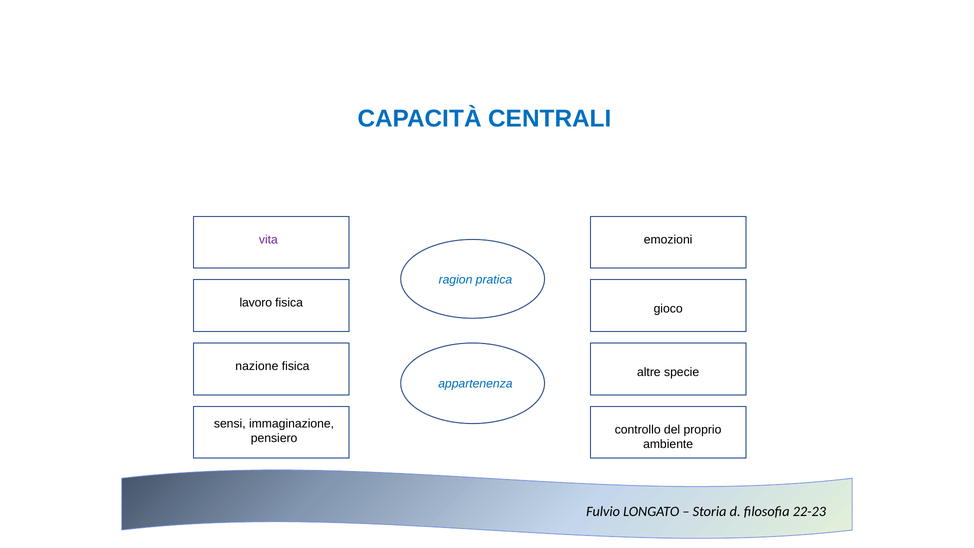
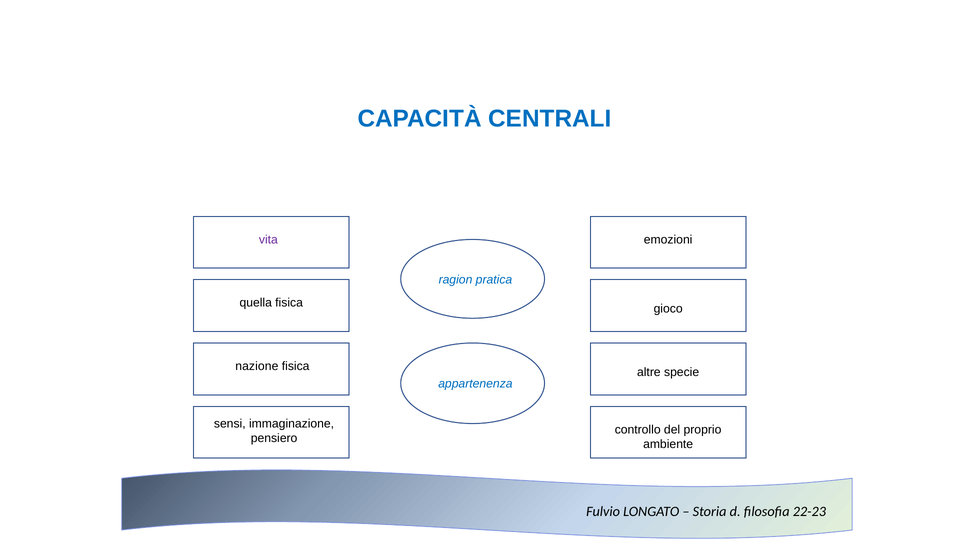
lavoro: lavoro -> quella (256, 303)
